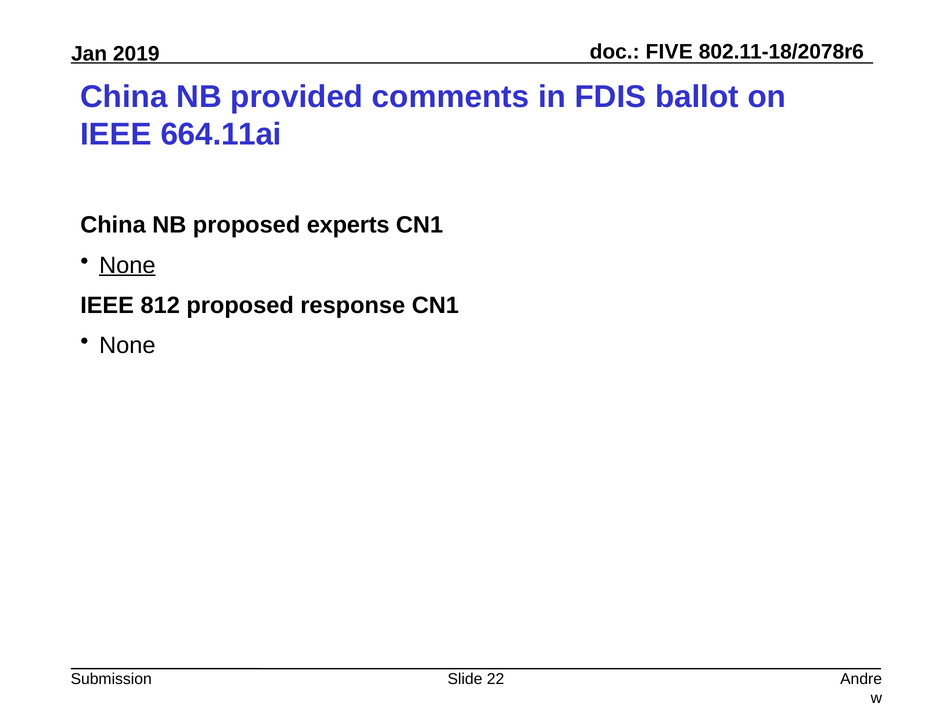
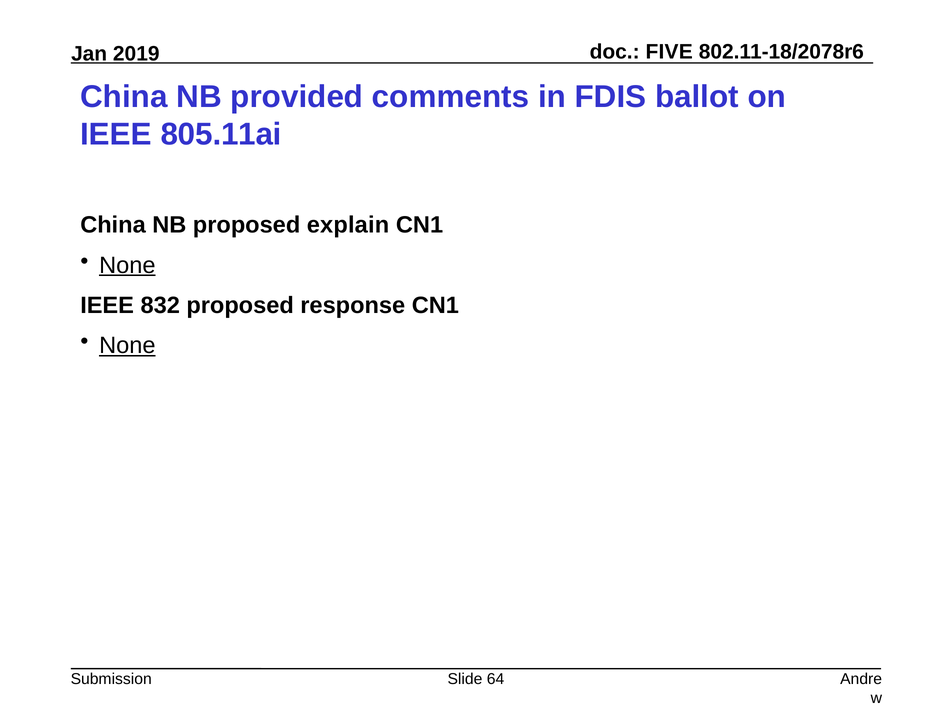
664.11ai: 664.11ai -> 805.11ai (221, 134)
experts: experts -> explain (348, 225)
812: 812 -> 832 (160, 305)
None underline: none -> present (127, 346)
22: 22 -> 64 (496, 679)
